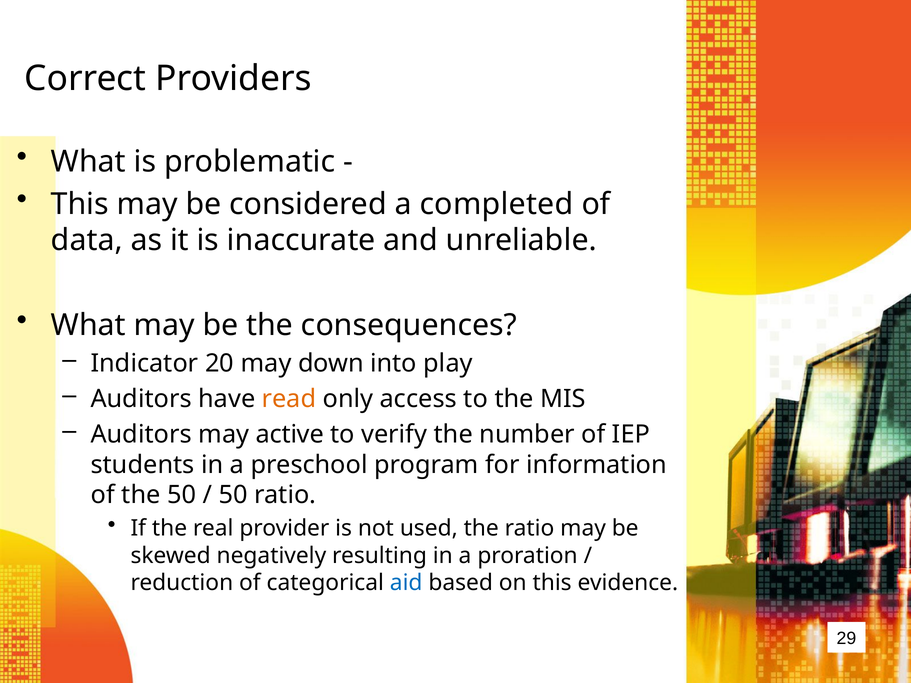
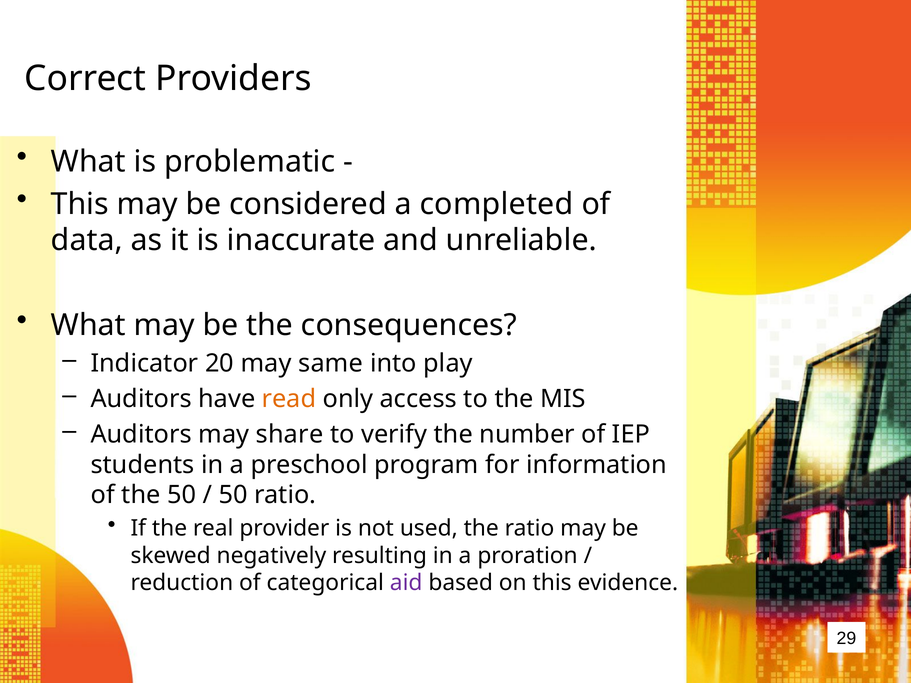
down: down -> same (331, 364)
active: active -> share (290, 434)
aid colour: blue -> purple (406, 583)
